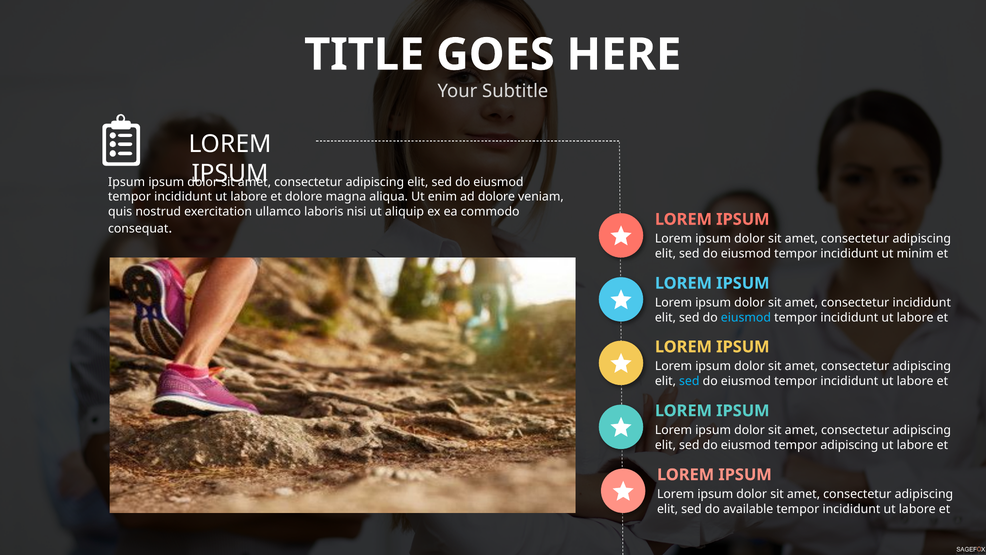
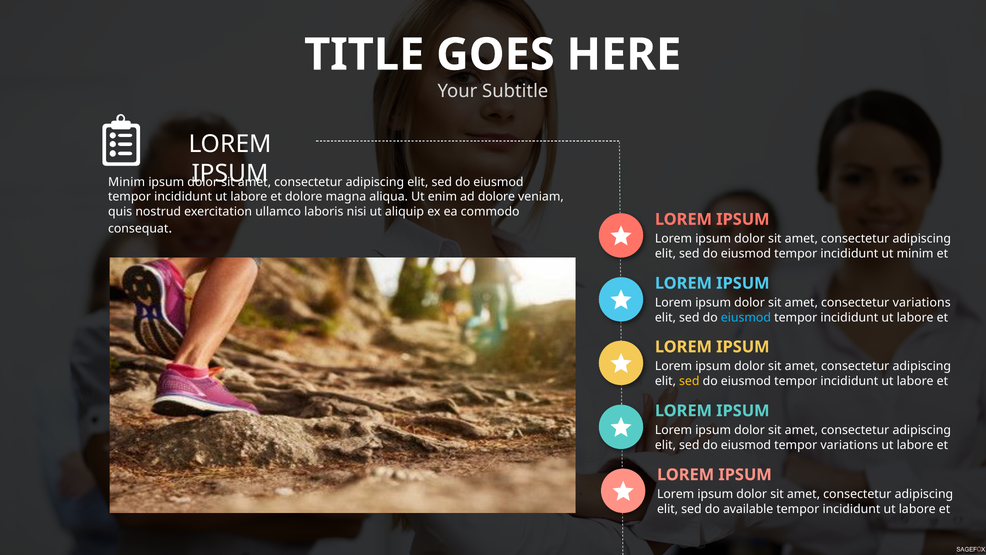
Ipsum: Ipsum -> Minim (127, 182)
consectetur incididunt: incididunt -> variations (922, 303)
sed colour: light blue -> yellow (689, 381)
tempor adipiscing: adipiscing -> variations (849, 445)
